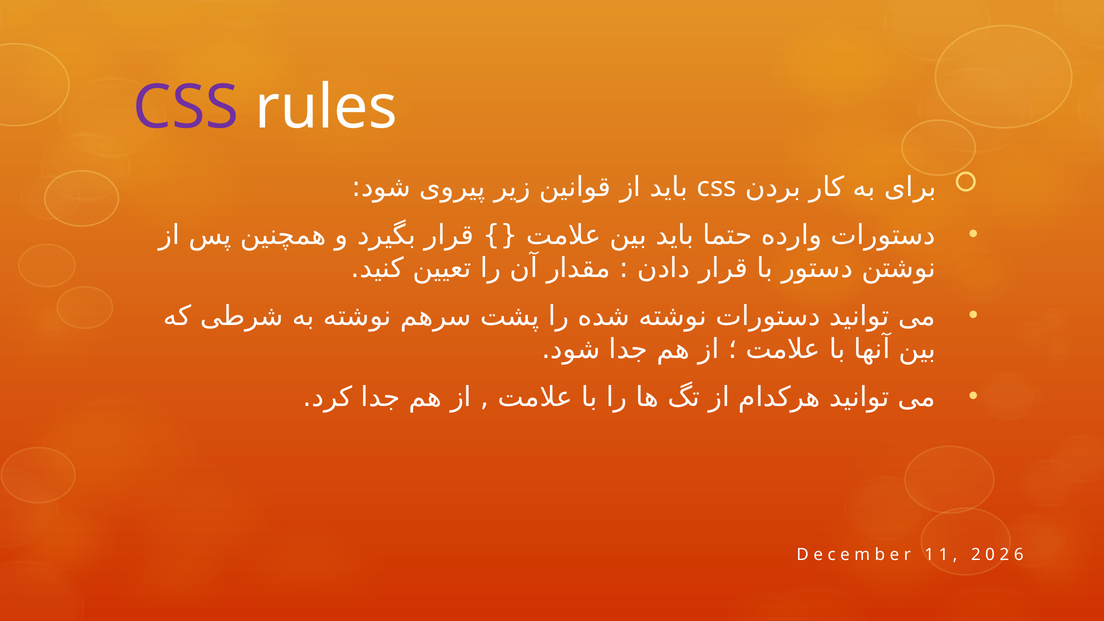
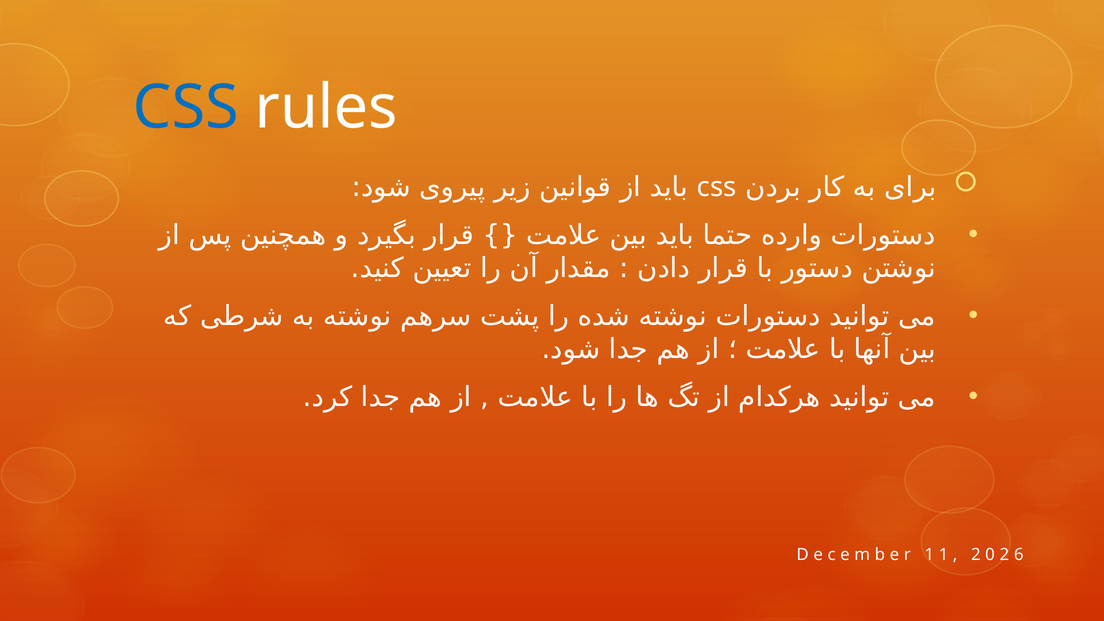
CSS colour: purple -> blue (186, 107)
